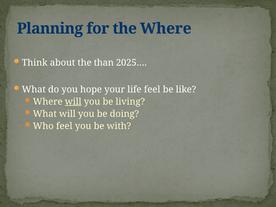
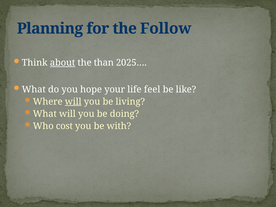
the Where: Where -> Follow (166, 29)
about underline: none -> present (63, 63)
Who feel: feel -> cost (64, 126)
